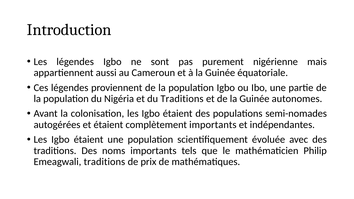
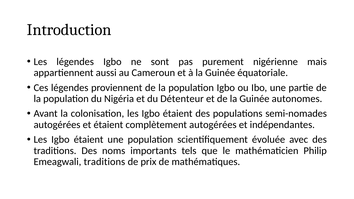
du Traditions: Traditions -> Détenteur (182, 99)
complètement importants: importants -> autogérées (213, 125)
